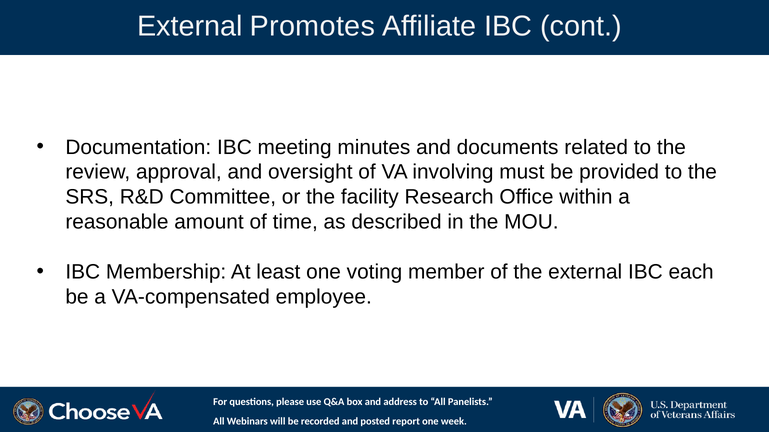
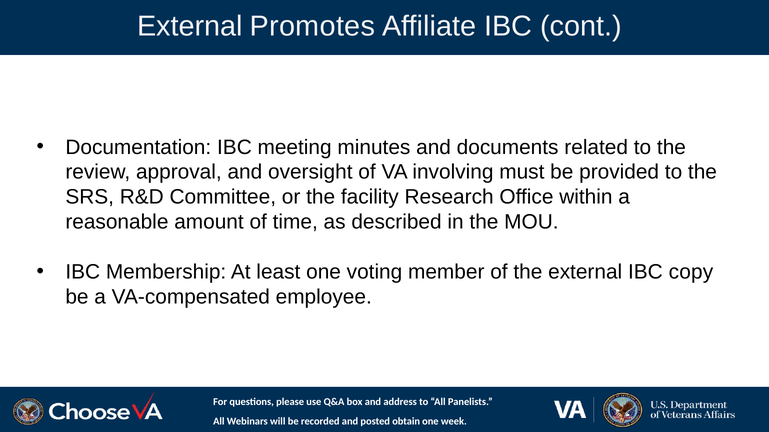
each: each -> copy (691, 272)
report: report -> obtain (406, 422)
